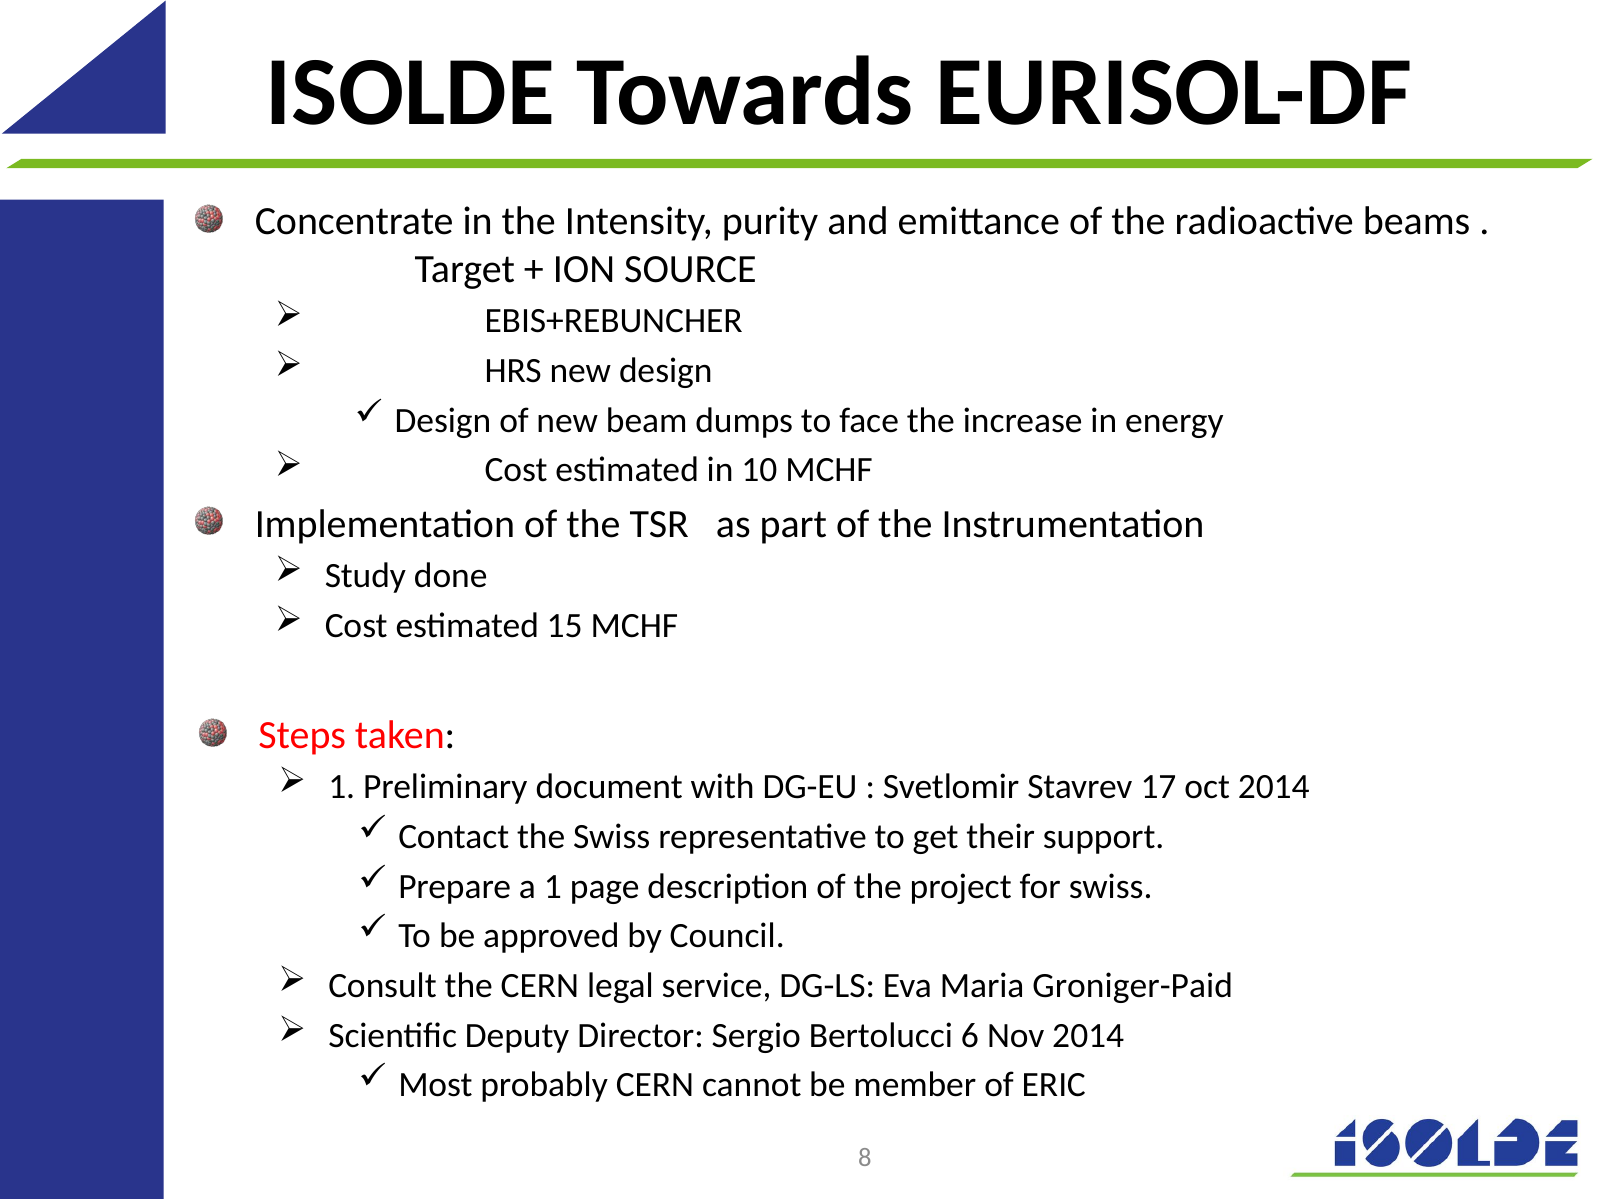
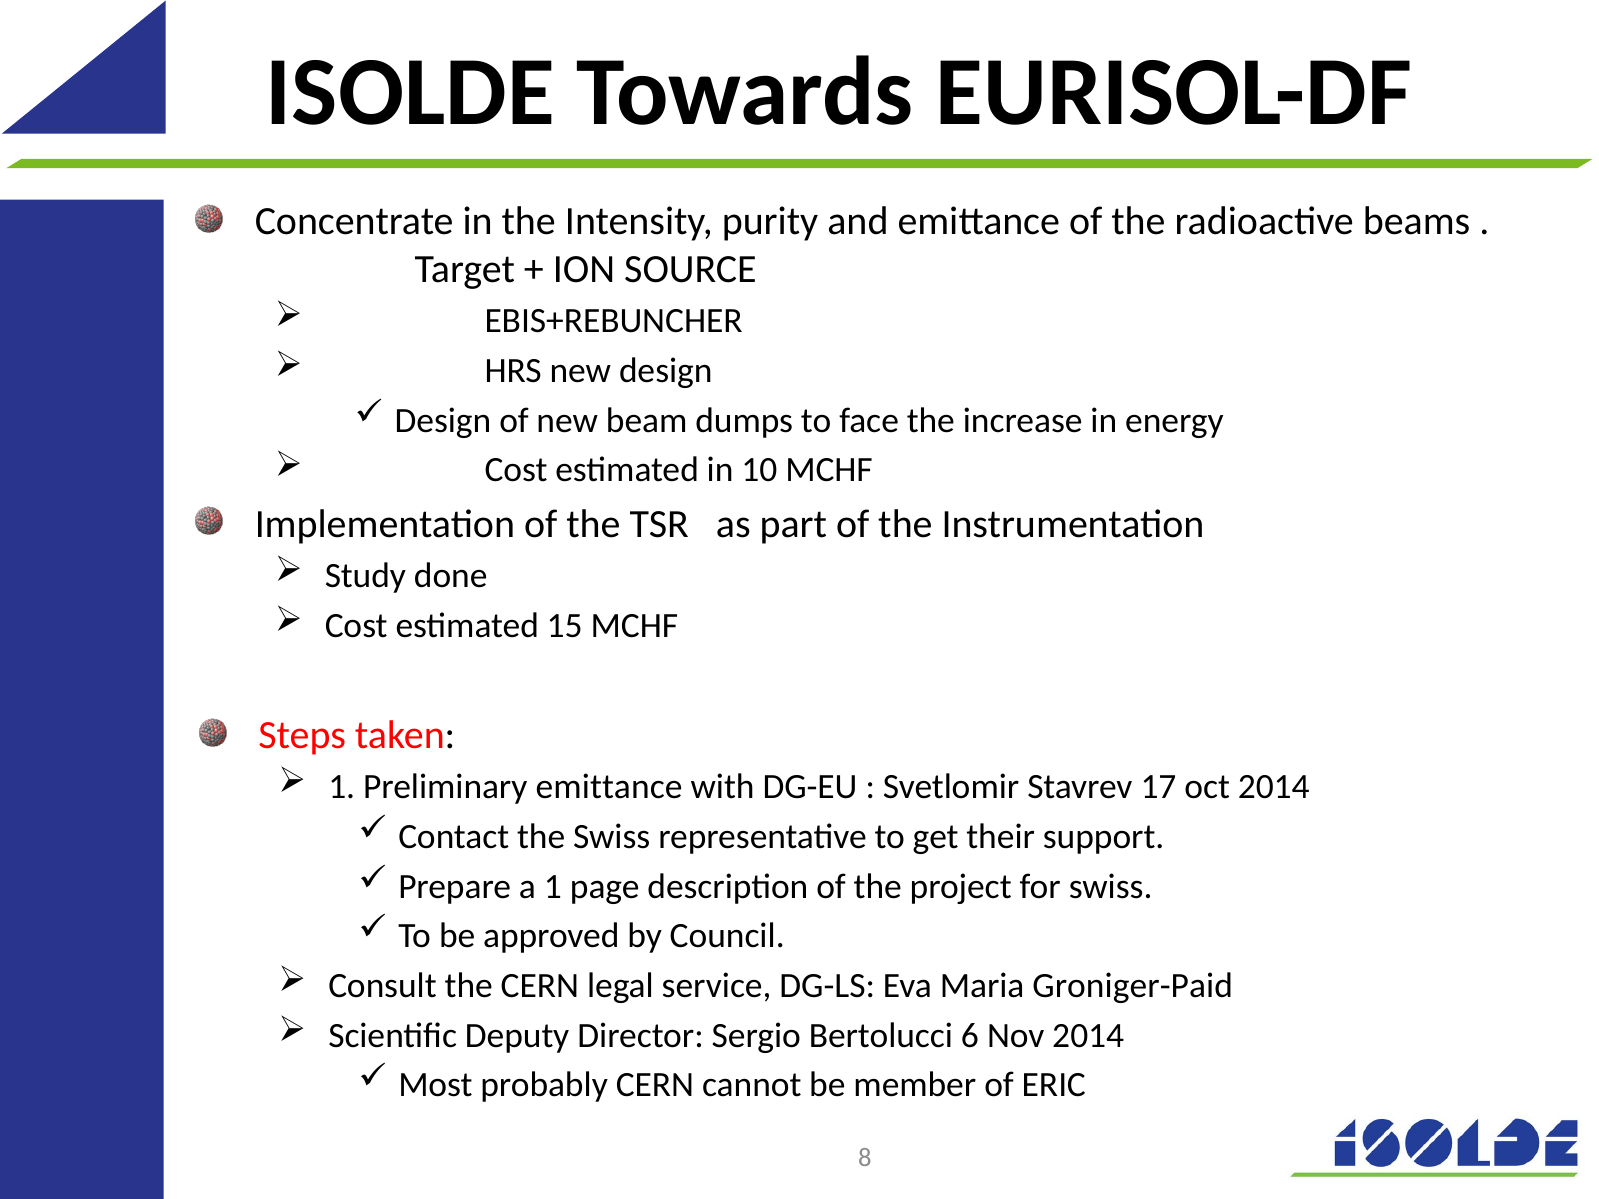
Preliminary document: document -> emittance (609, 787)
